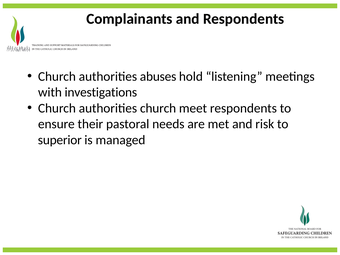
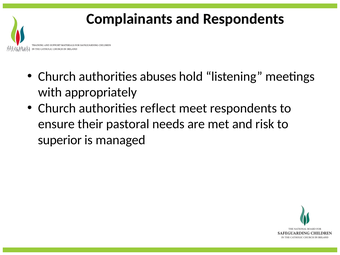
investigations: investigations -> appropriately (101, 92)
authorities church: church -> reflect (158, 108)
